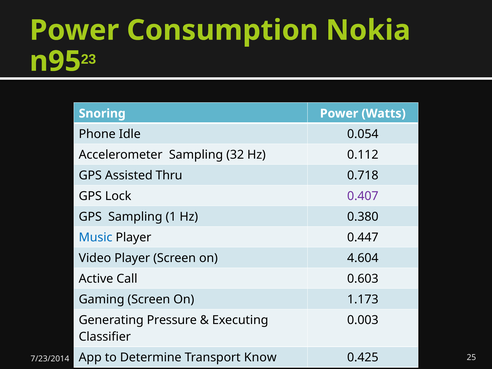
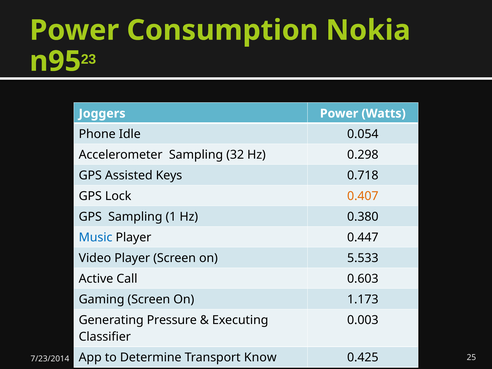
Snoring: Snoring -> Joggers (102, 114)
0.112: 0.112 -> 0.298 (363, 155)
Thru: Thru -> Keys (169, 176)
0.407 colour: purple -> orange (363, 196)
4.604: 4.604 -> 5.533 (363, 258)
